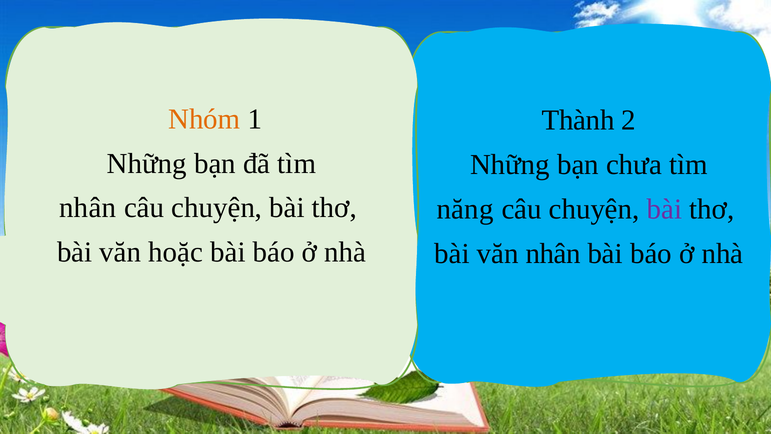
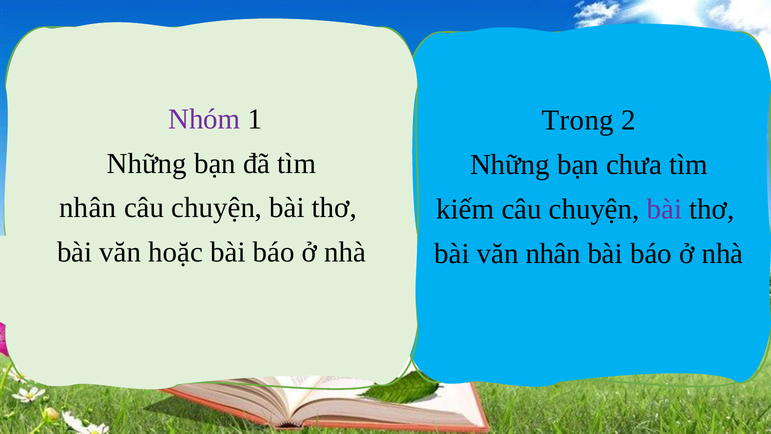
Nhóm colour: orange -> purple (204, 119)
Thành: Thành -> Trong (578, 120)
năng: năng -> kiếm (465, 209)
